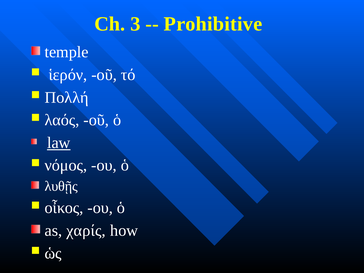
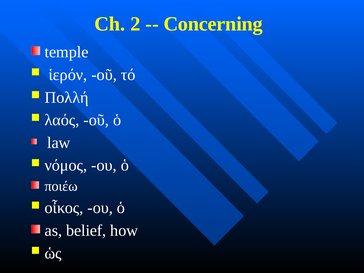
3: 3 -> 2 (135, 24)
Prohibitive: Prohibitive -> Concerning (213, 24)
law underline: present -> none (59, 143)
λυθῇς: λυθῇς -> ποιέω (61, 186)
χαρίς: χαρίς -> belief (86, 231)
